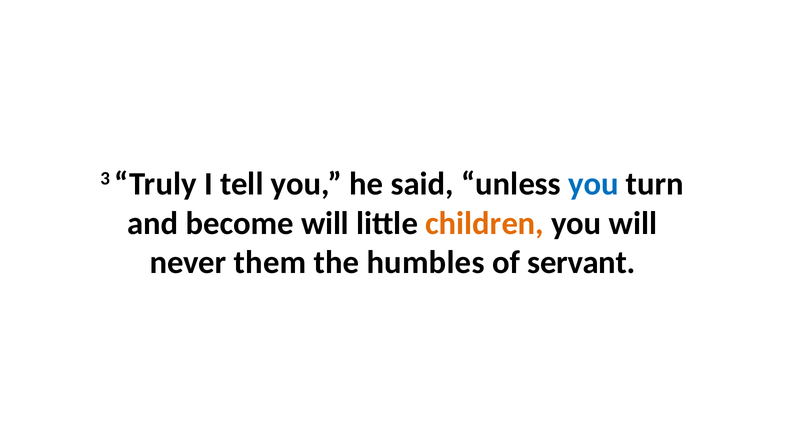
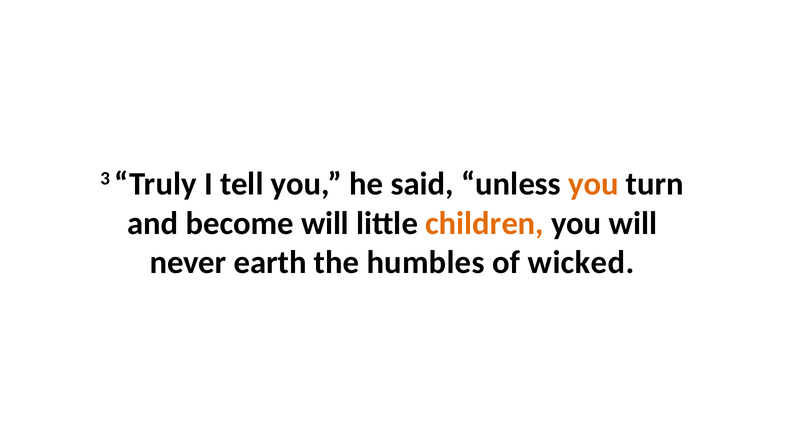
you colour: blue -> orange (594, 184)
them: them -> earth (270, 262)
servant: servant -> wicked (581, 262)
